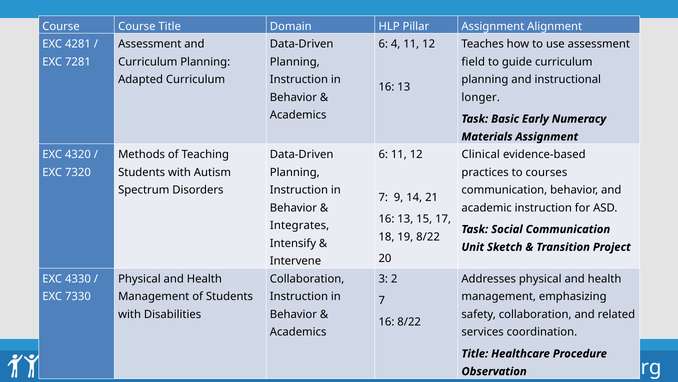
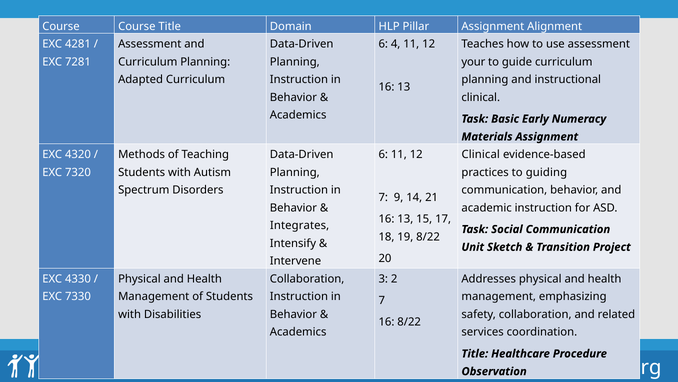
field: field -> your (473, 62)
longer: longer -> clinical (481, 97)
courses: courses -> guiding (546, 172)
